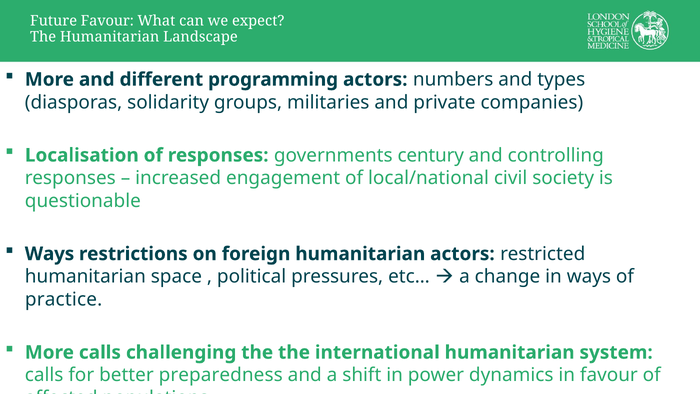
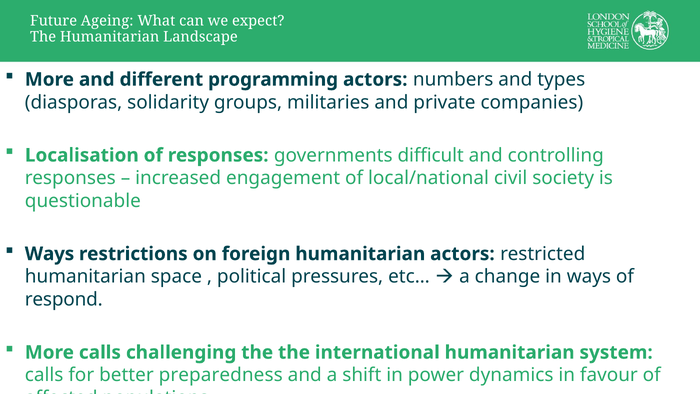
Future Favour: Favour -> Ageing (107, 21)
century: century -> difficult (431, 155)
practice: practice -> respond (64, 299)
